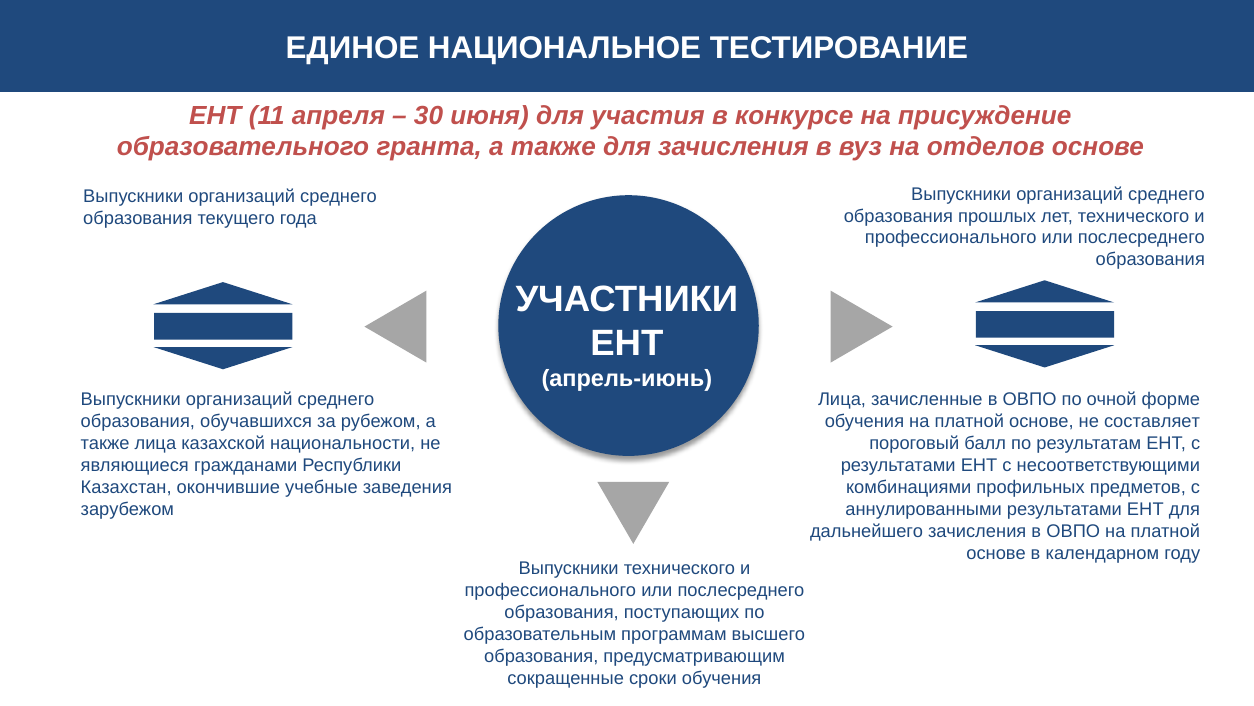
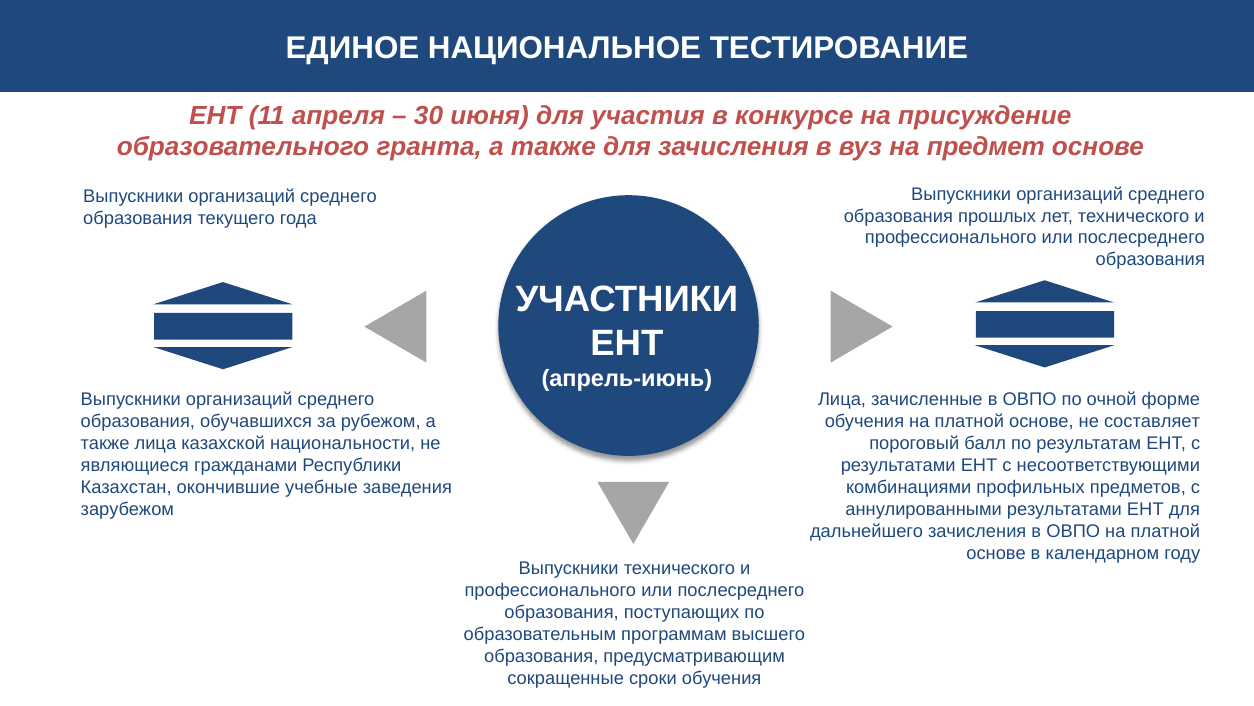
отделов: отделов -> предмет (986, 147)
